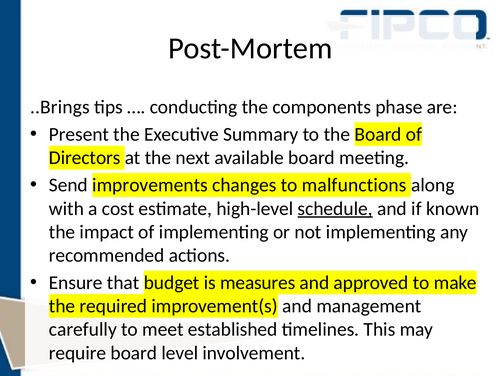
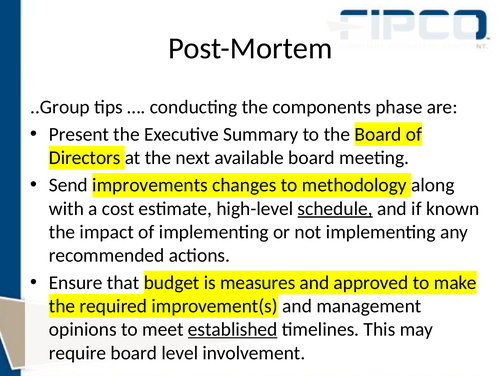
..Brings: ..Brings -> ..Group (60, 107)
malfunctions: malfunctions -> methodology (354, 185)
carefully: carefully -> opinions (83, 329)
established underline: none -> present (233, 329)
